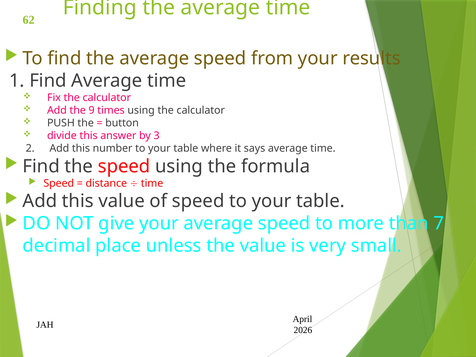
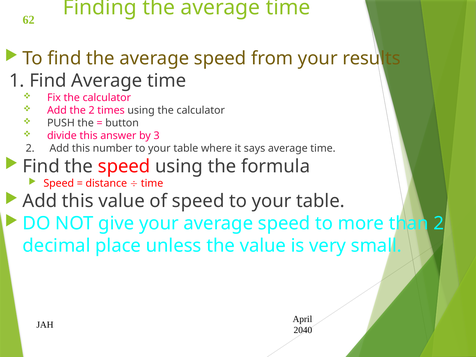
the 9: 9 -> 2 (92, 110)
than 7: 7 -> 2 (439, 223)
2026: 2026 -> 2040 (303, 330)
